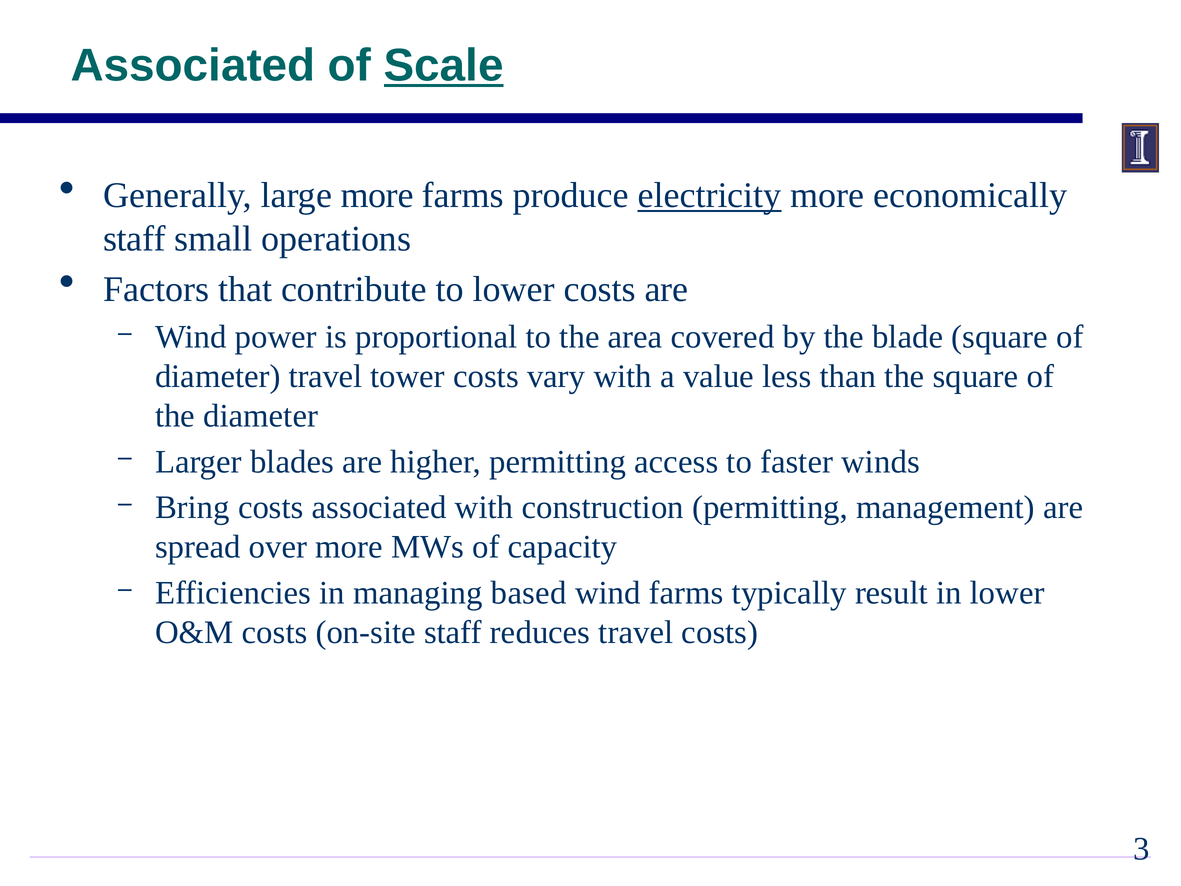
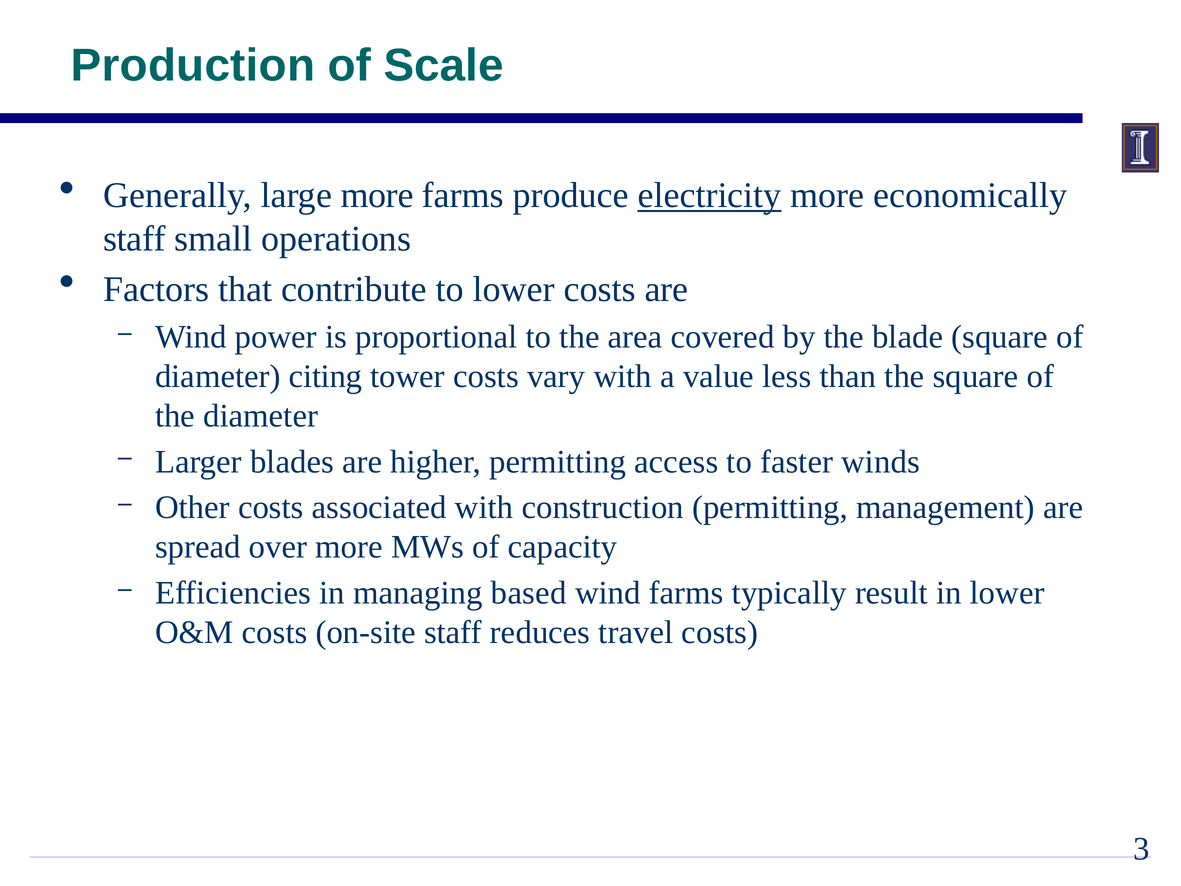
Associated: Associated -> Production (193, 66)
Scale underline: present -> none (444, 66)
diameter travel: travel -> citing (326, 376)
Bring: Bring -> Other (192, 508)
